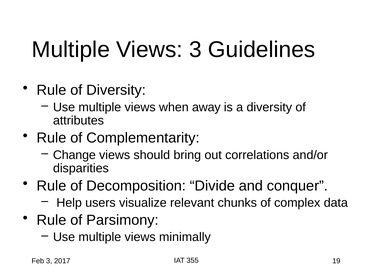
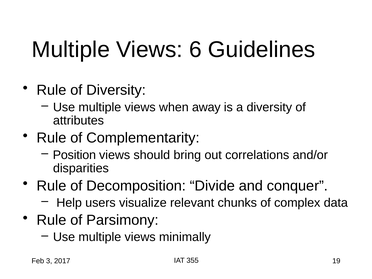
Views 3: 3 -> 6 (195, 50)
Change: Change -> Position (74, 155)
